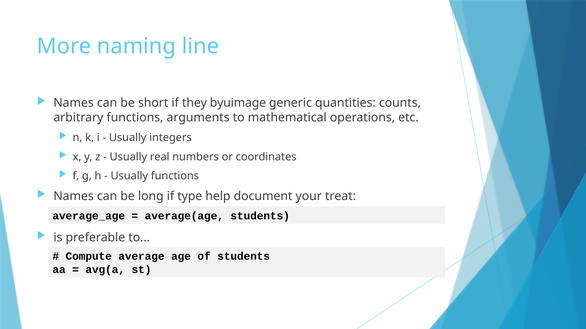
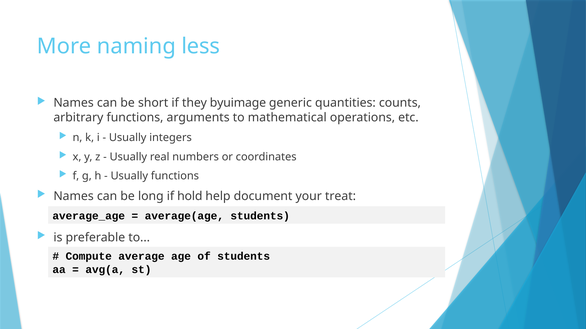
line: line -> less (201, 46)
type: type -> hold (190, 196)
